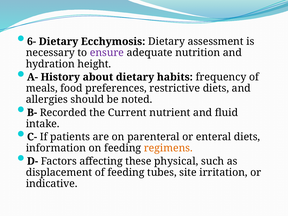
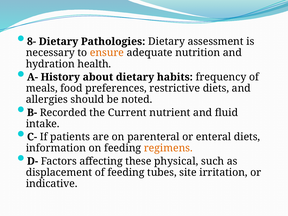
6-: 6- -> 8- (32, 42)
Ecchymosis: Ecchymosis -> Pathologies (113, 42)
ensure colour: purple -> orange (107, 53)
height: height -> health (94, 64)
